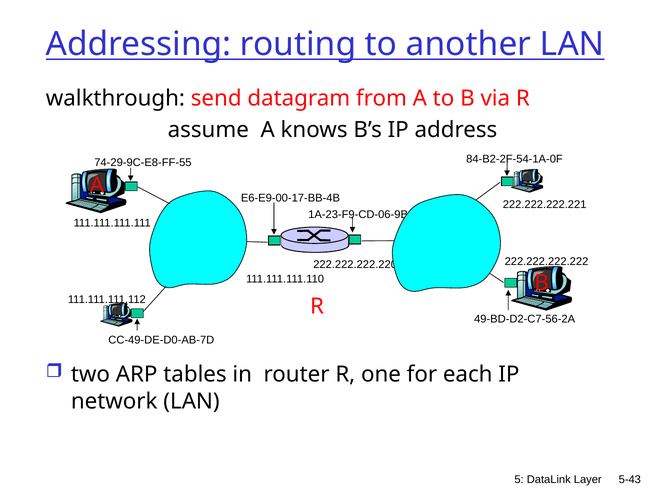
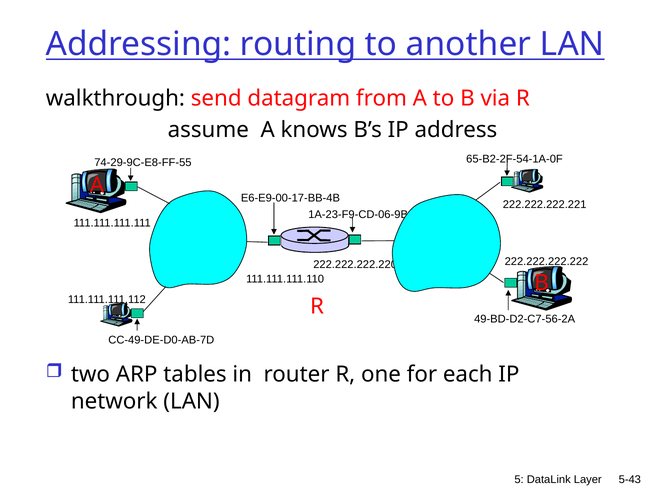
84-B2-2F-54-1A-0F: 84-B2-2F-54-1A-0F -> 65-B2-2F-54-1A-0F (514, 159)
